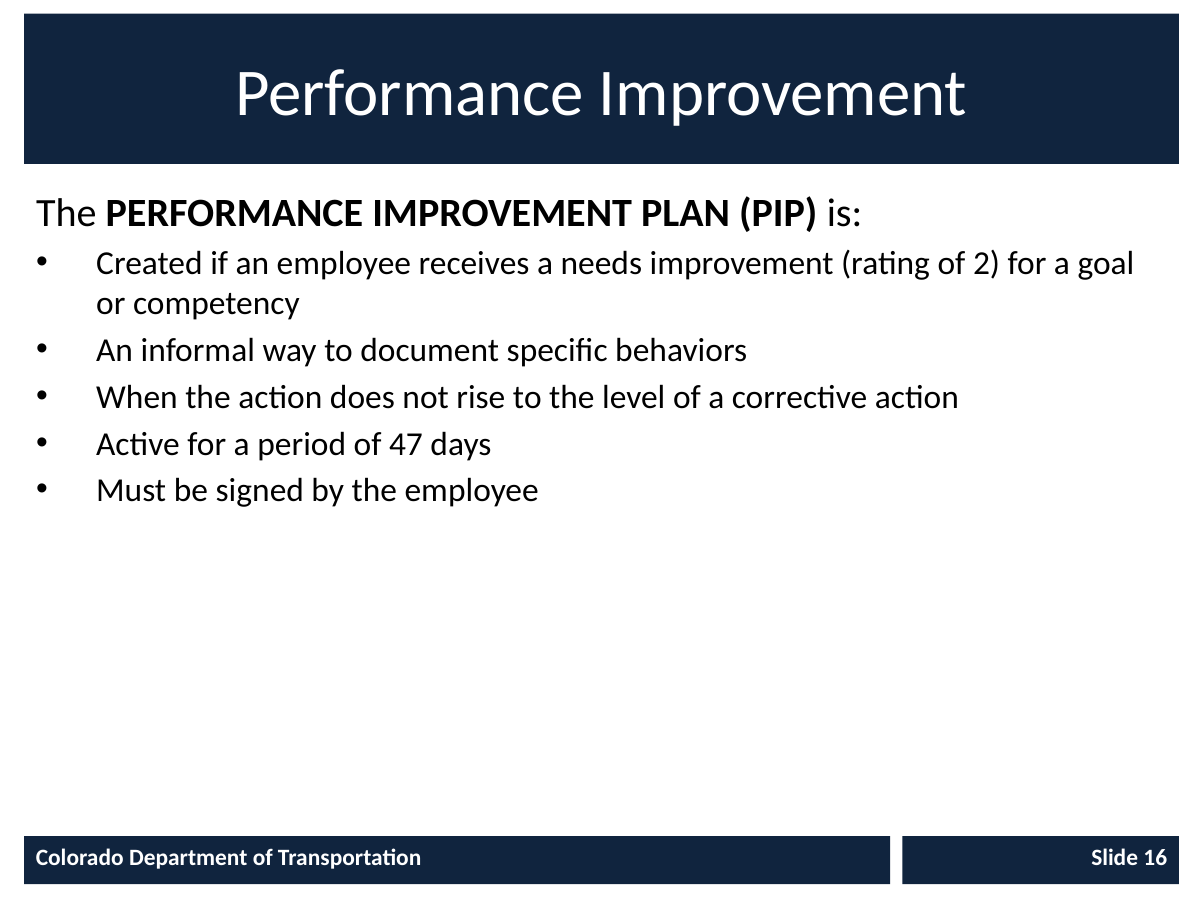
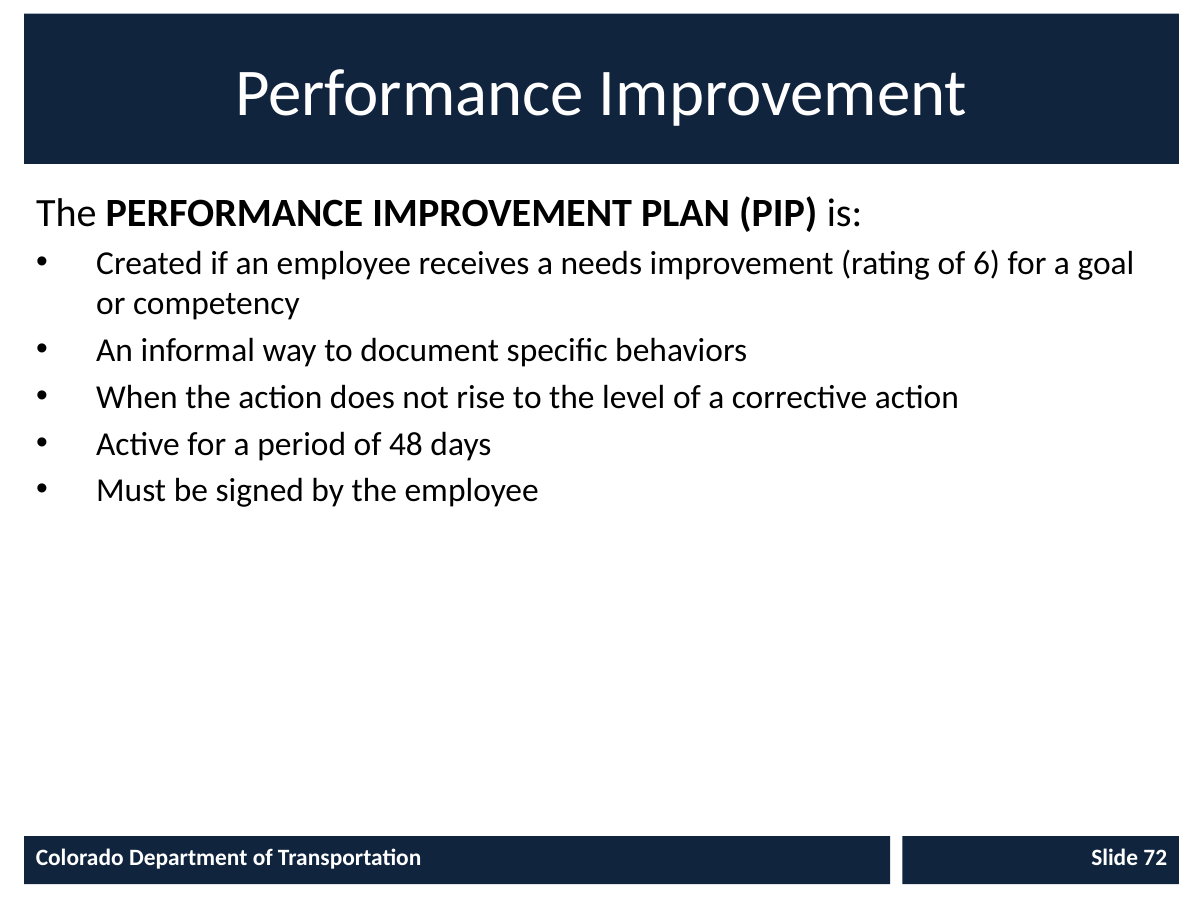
2: 2 -> 6 (987, 264)
47: 47 -> 48 (406, 444)
16: 16 -> 72 (1155, 858)
